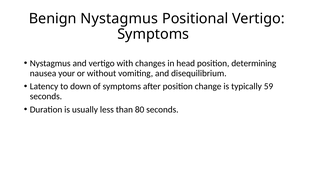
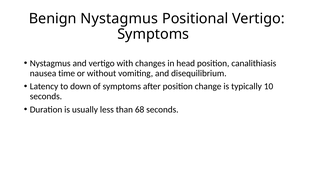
determining: determining -> canalithiasis (254, 63)
your: your -> time (67, 73)
59: 59 -> 10 (269, 86)
80: 80 -> 68 (140, 109)
